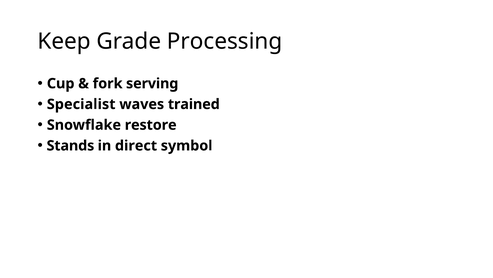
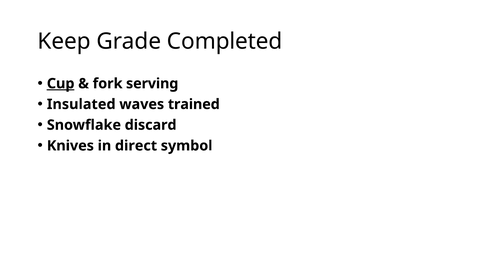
Processing: Processing -> Completed (225, 41)
Cup underline: none -> present (61, 83)
Specialist: Specialist -> Insulated (81, 104)
restore: restore -> discard (151, 125)
Stands: Stands -> Knives (70, 145)
